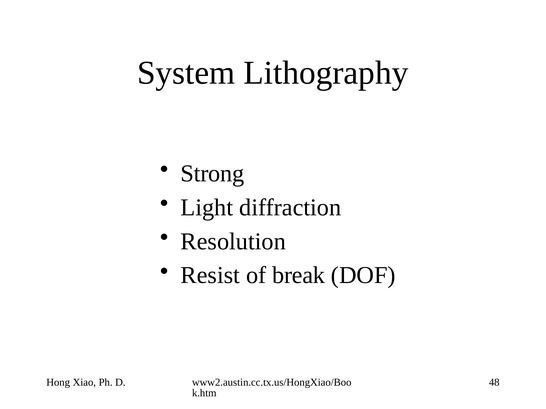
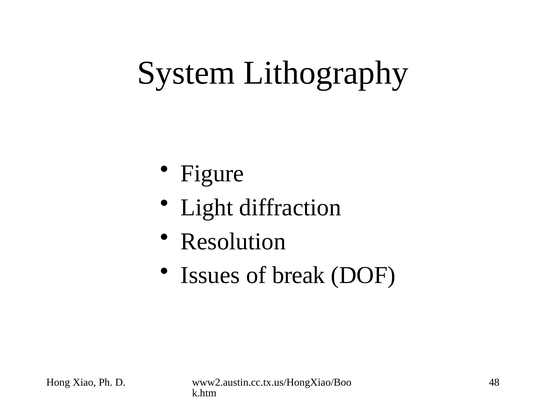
Strong: Strong -> Figure (212, 174)
Resist: Resist -> Issues (210, 276)
